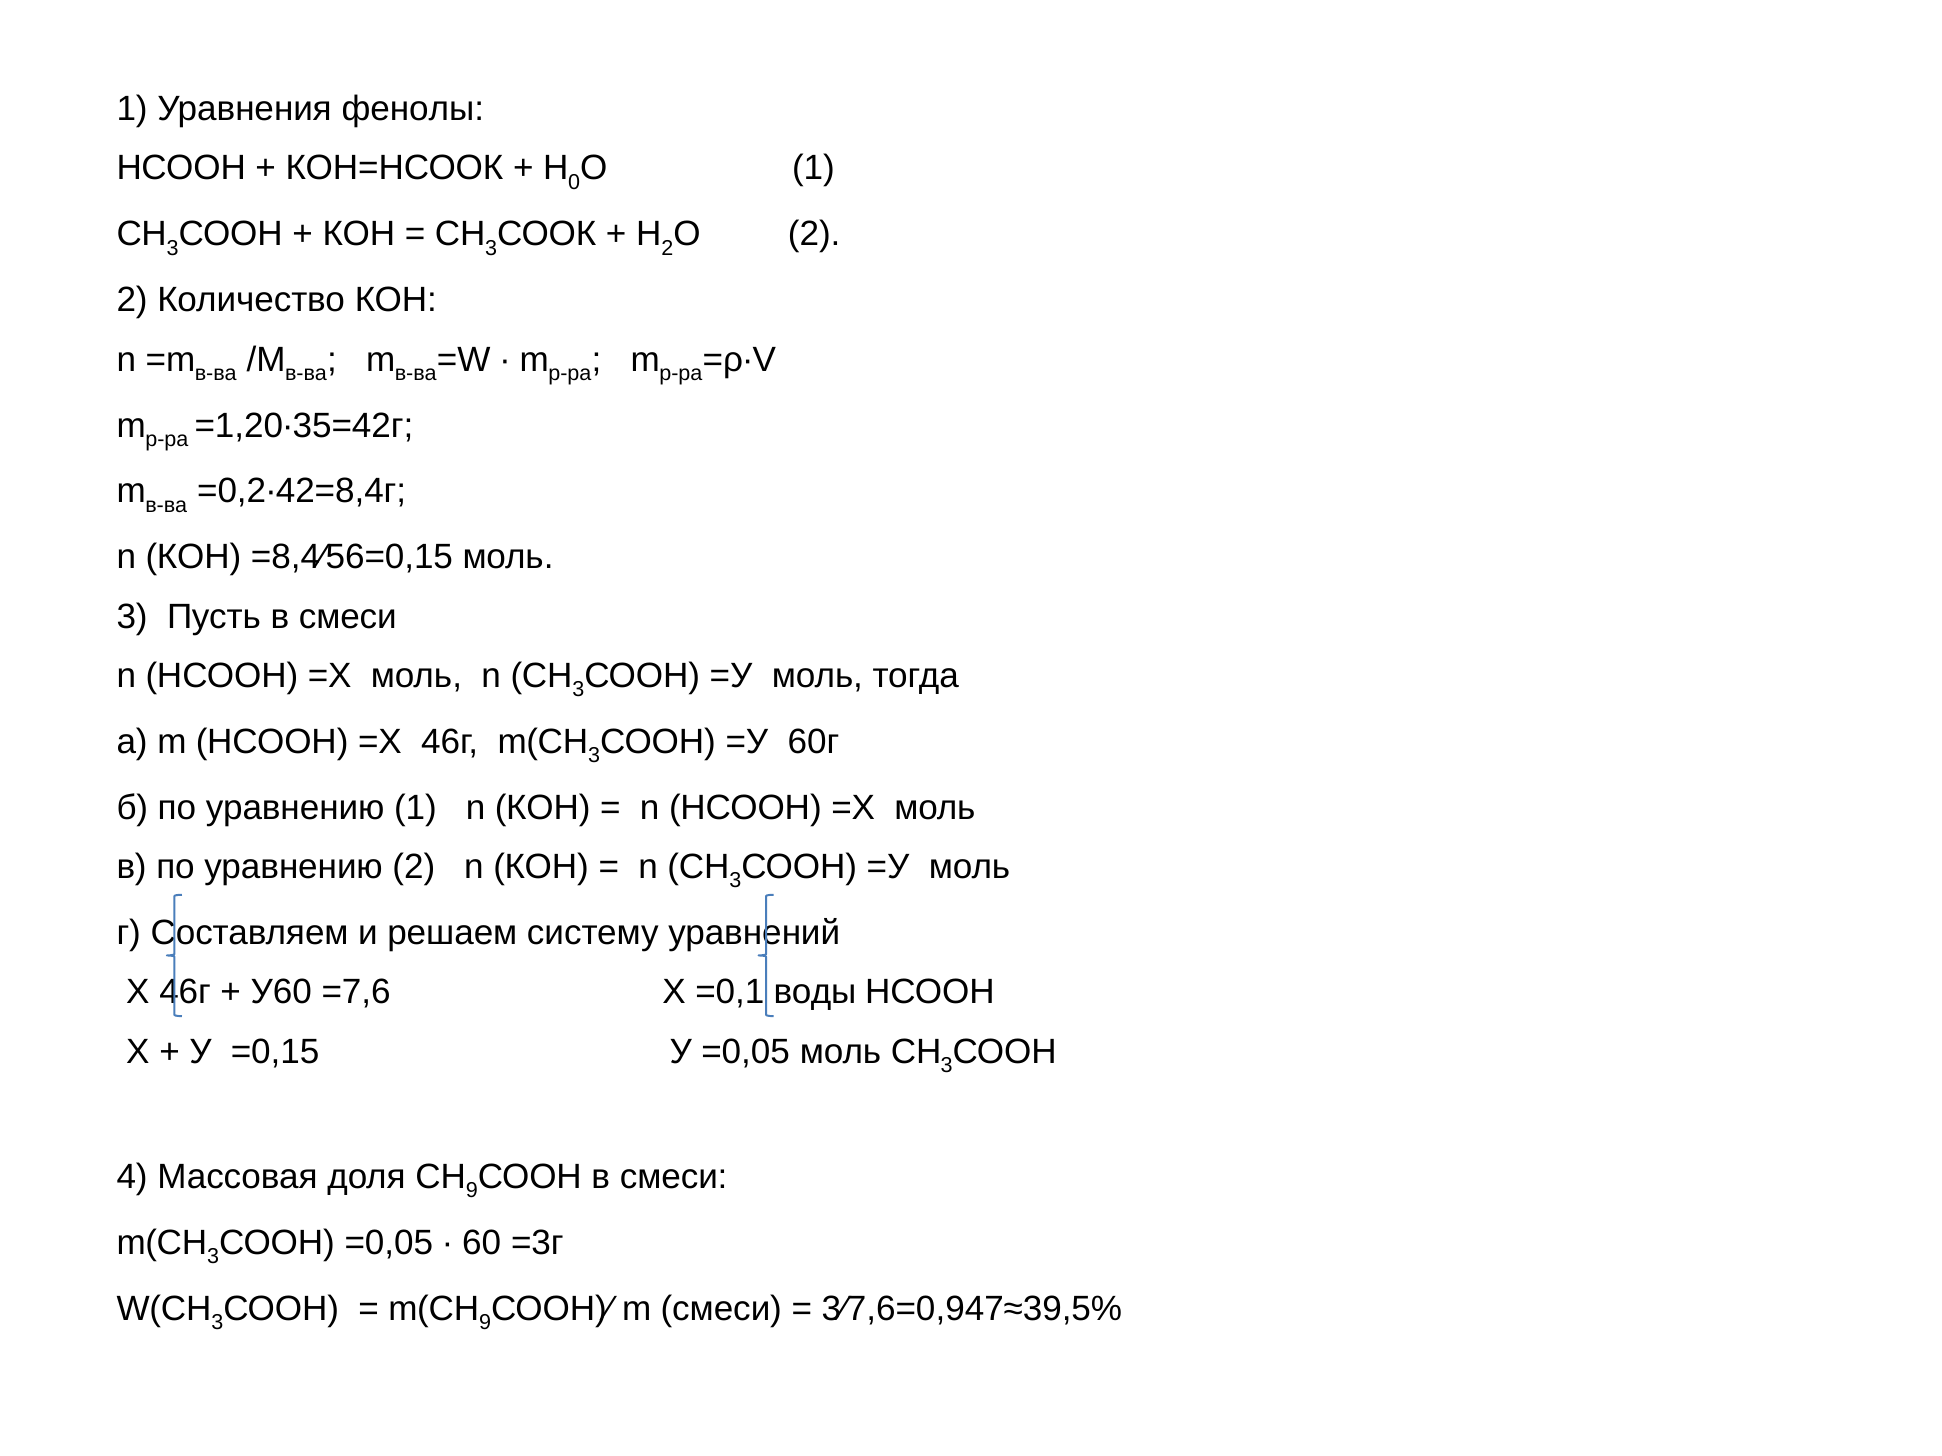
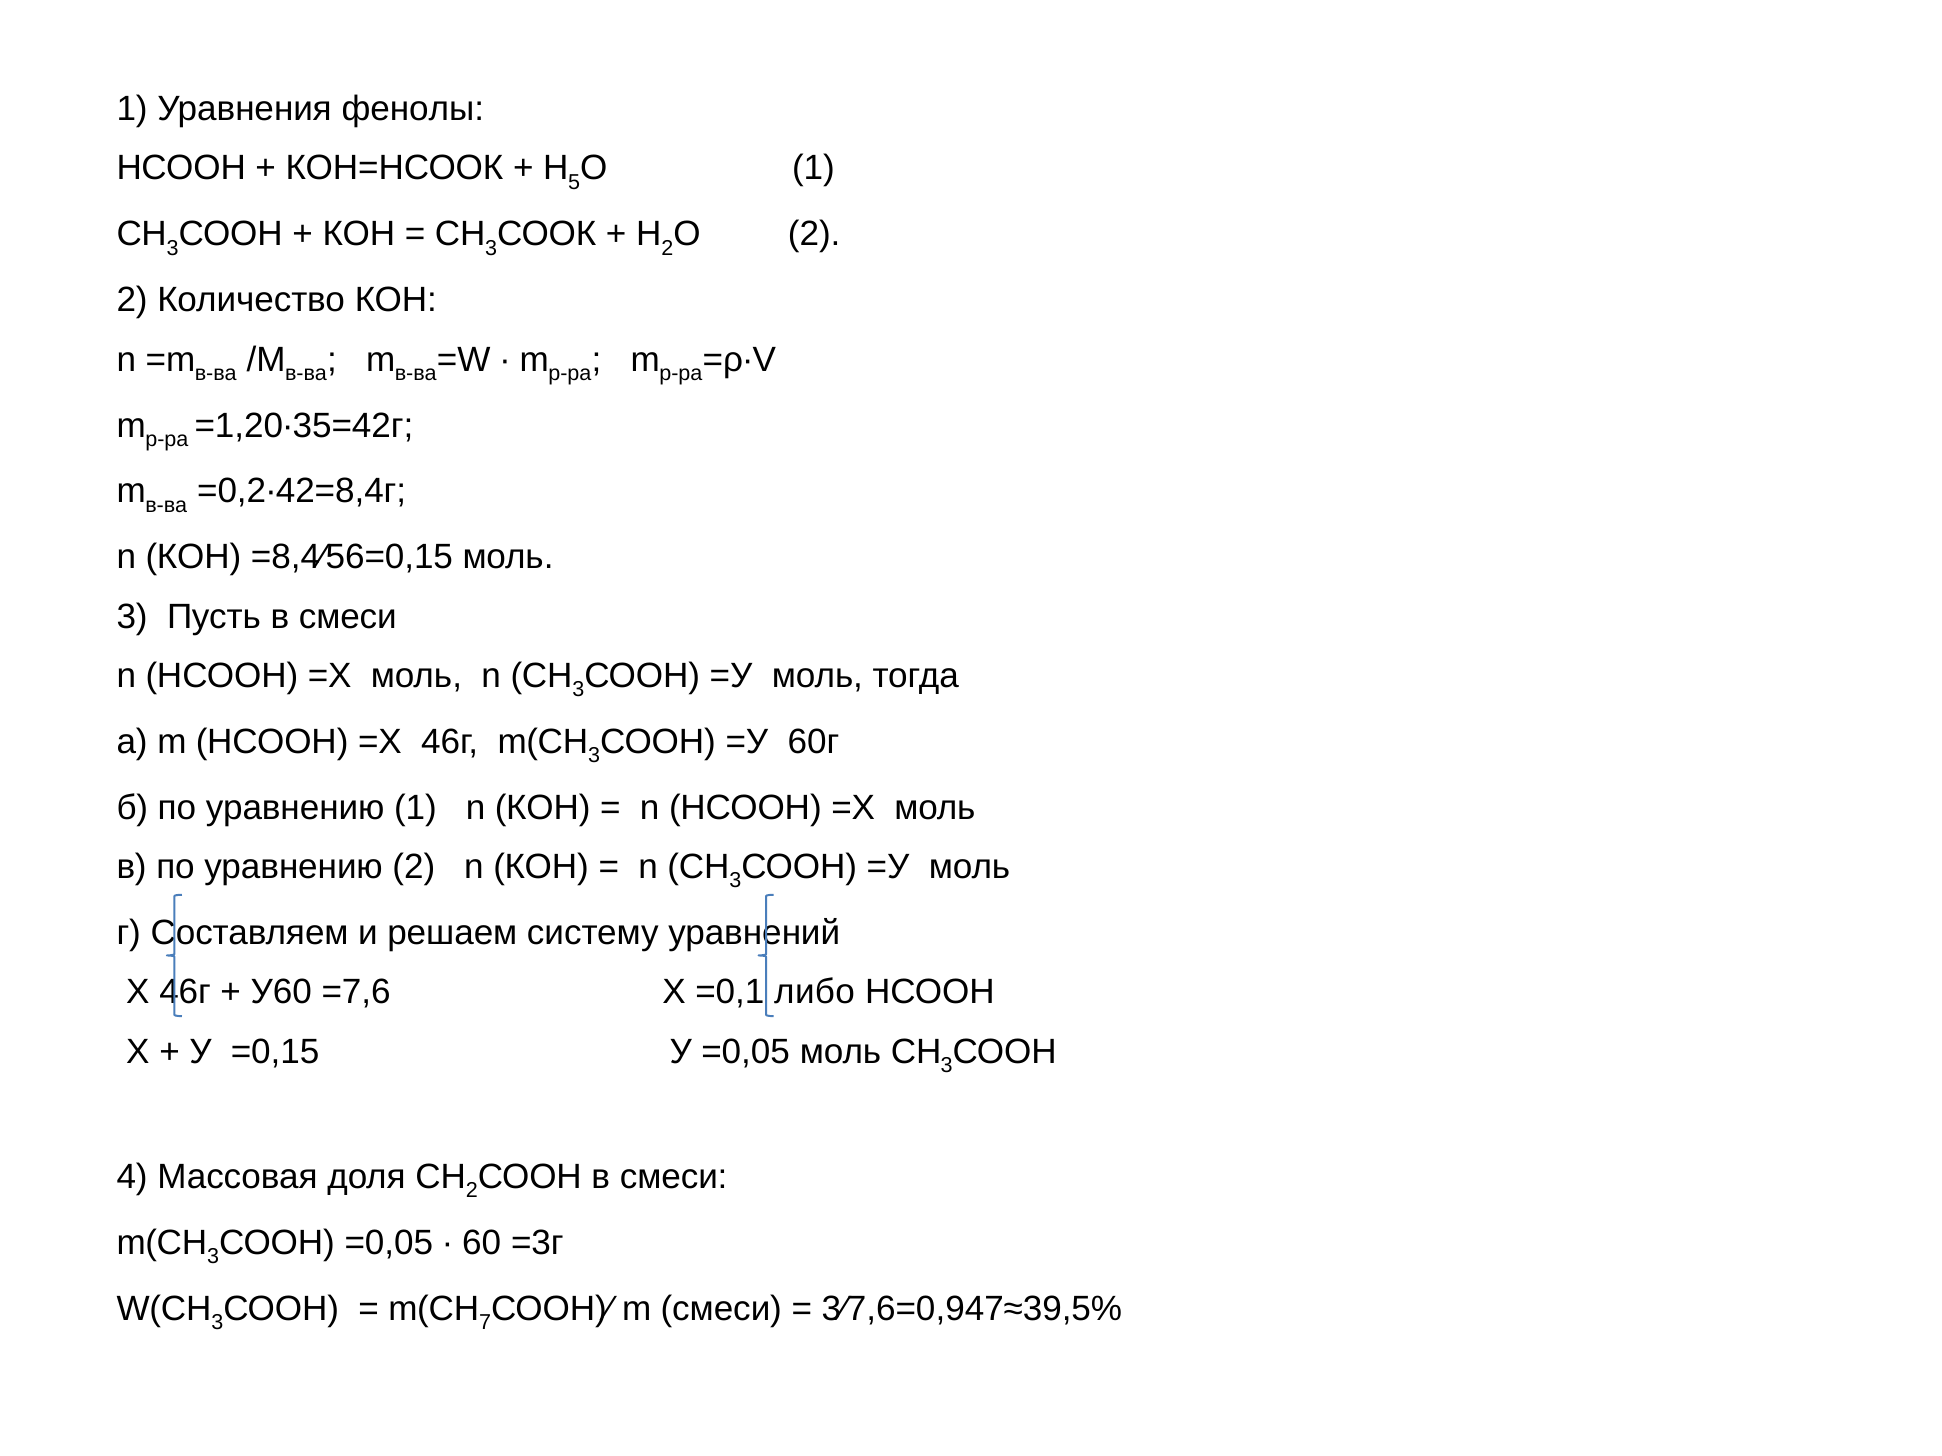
0: 0 -> 5 (574, 182)
воды: воды -> либо (815, 993)
9: 9 -> 2 (472, 1191)
9: 9 -> 7 (485, 1323)
